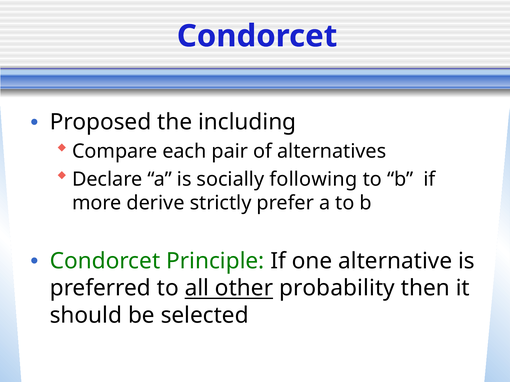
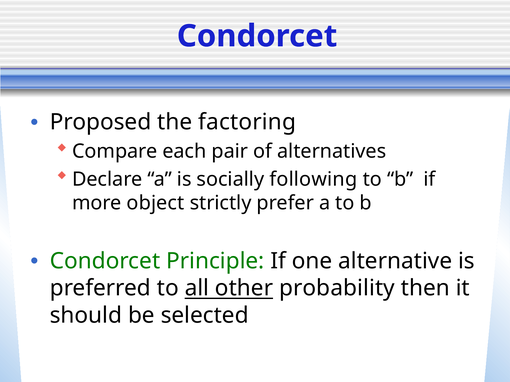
including: including -> factoring (247, 122)
derive: derive -> object (156, 203)
